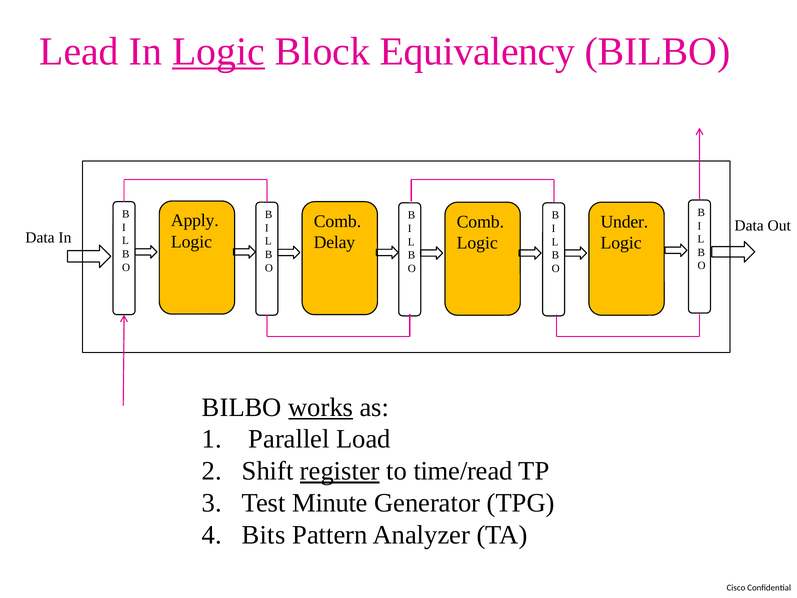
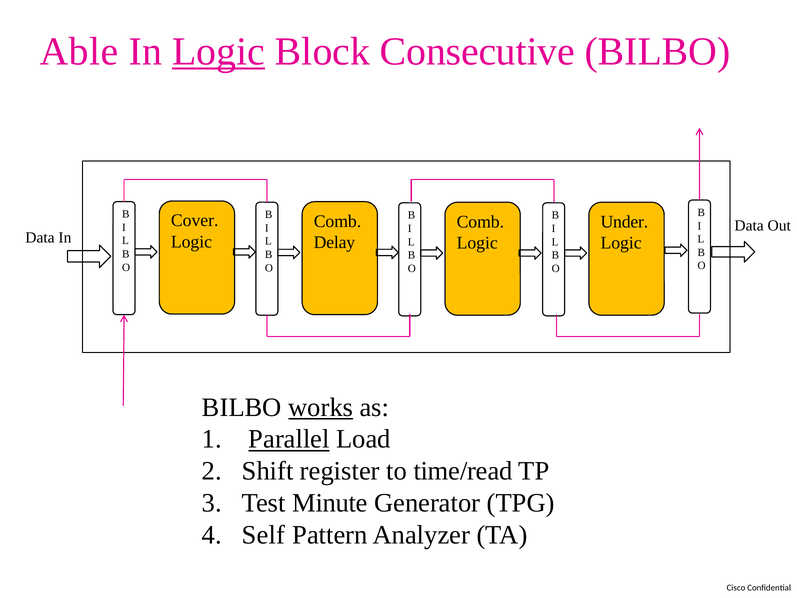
Lead: Lead -> Able (79, 51)
Equivalency: Equivalency -> Consecutive (477, 51)
Apply: Apply -> Cover (195, 220)
Parallel underline: none -> present (289, 439)
register underline: present -> none (340, 471)
Bits: Bits -> Self (264, 535)
